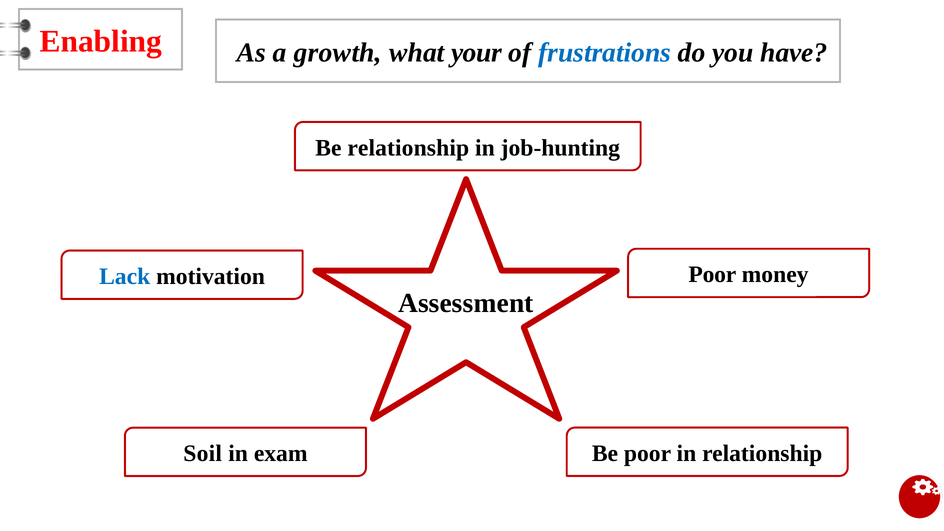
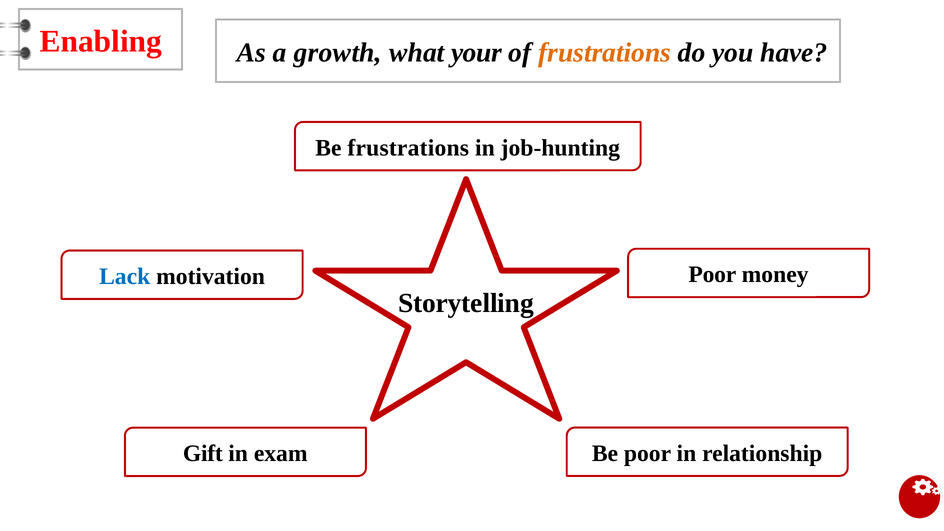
frustrations colour: blue -> orange (605, 52)
Be relationship: relationship -> frustrations (408, 148)
Assessment: Assessment -> Storytelling (466, 303)
Soil: Soil -> Gift (203, 453)
